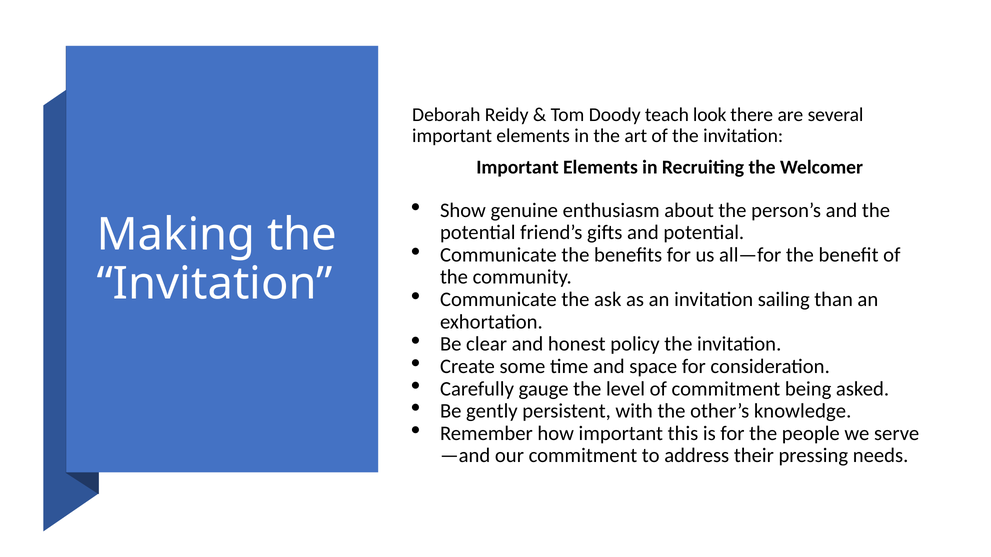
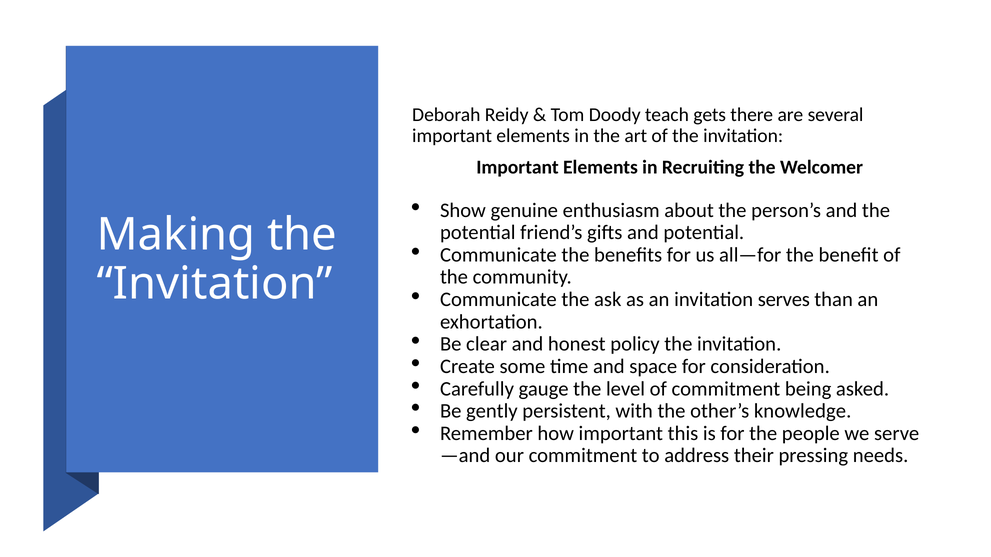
look: look -> gets (710, 115)
sailing: sailing -> serves (784, 300)
